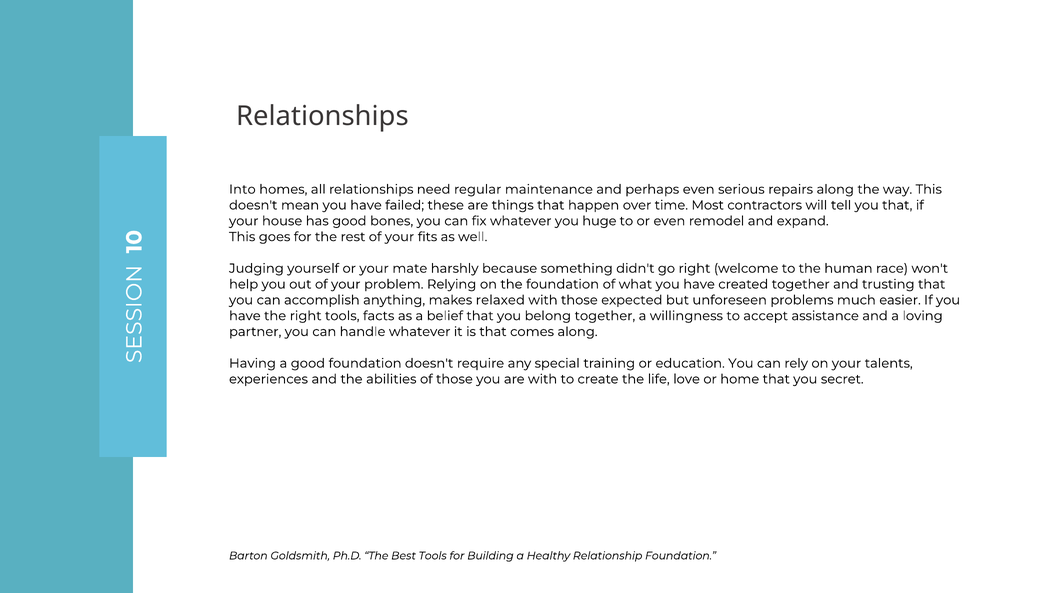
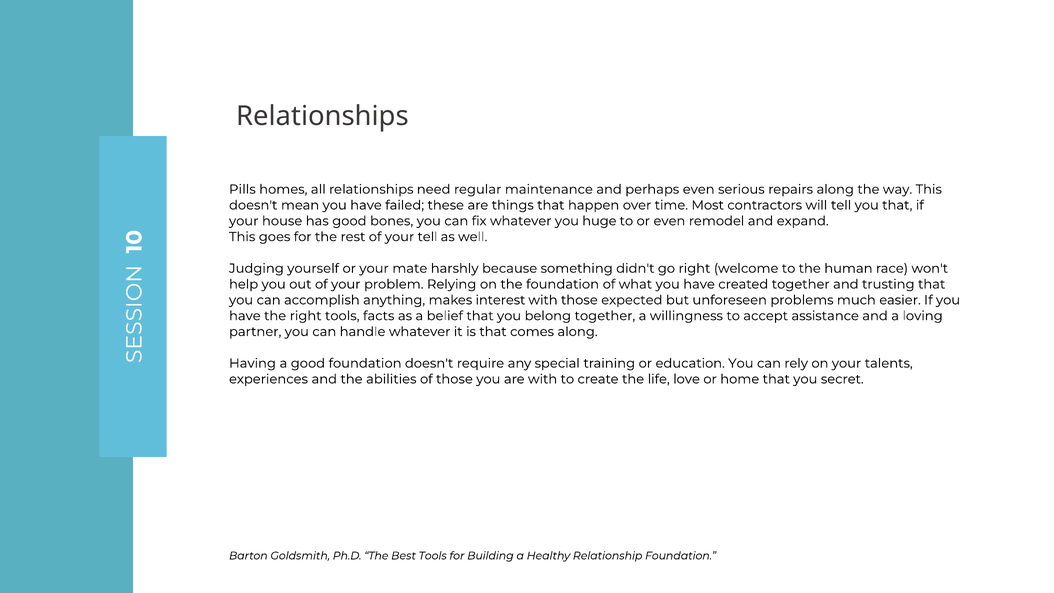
Into: Into -> Pills (242, 189)
your fits: fits -> tell (428, 237)
relaxed: relaxed -> interest (500, 300)
